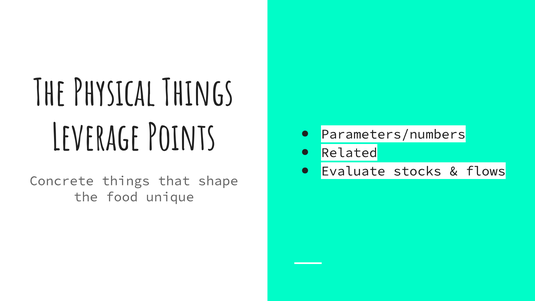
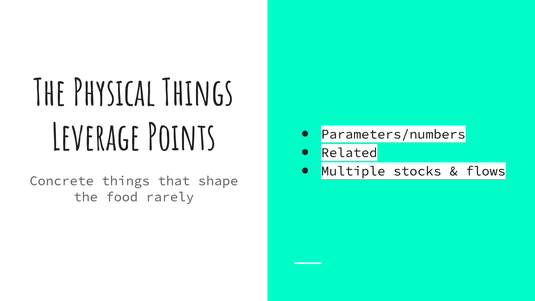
Evaluate: Evaluate -> Multiple (353, 171)
unique: unique -> rarely (170, 197)
